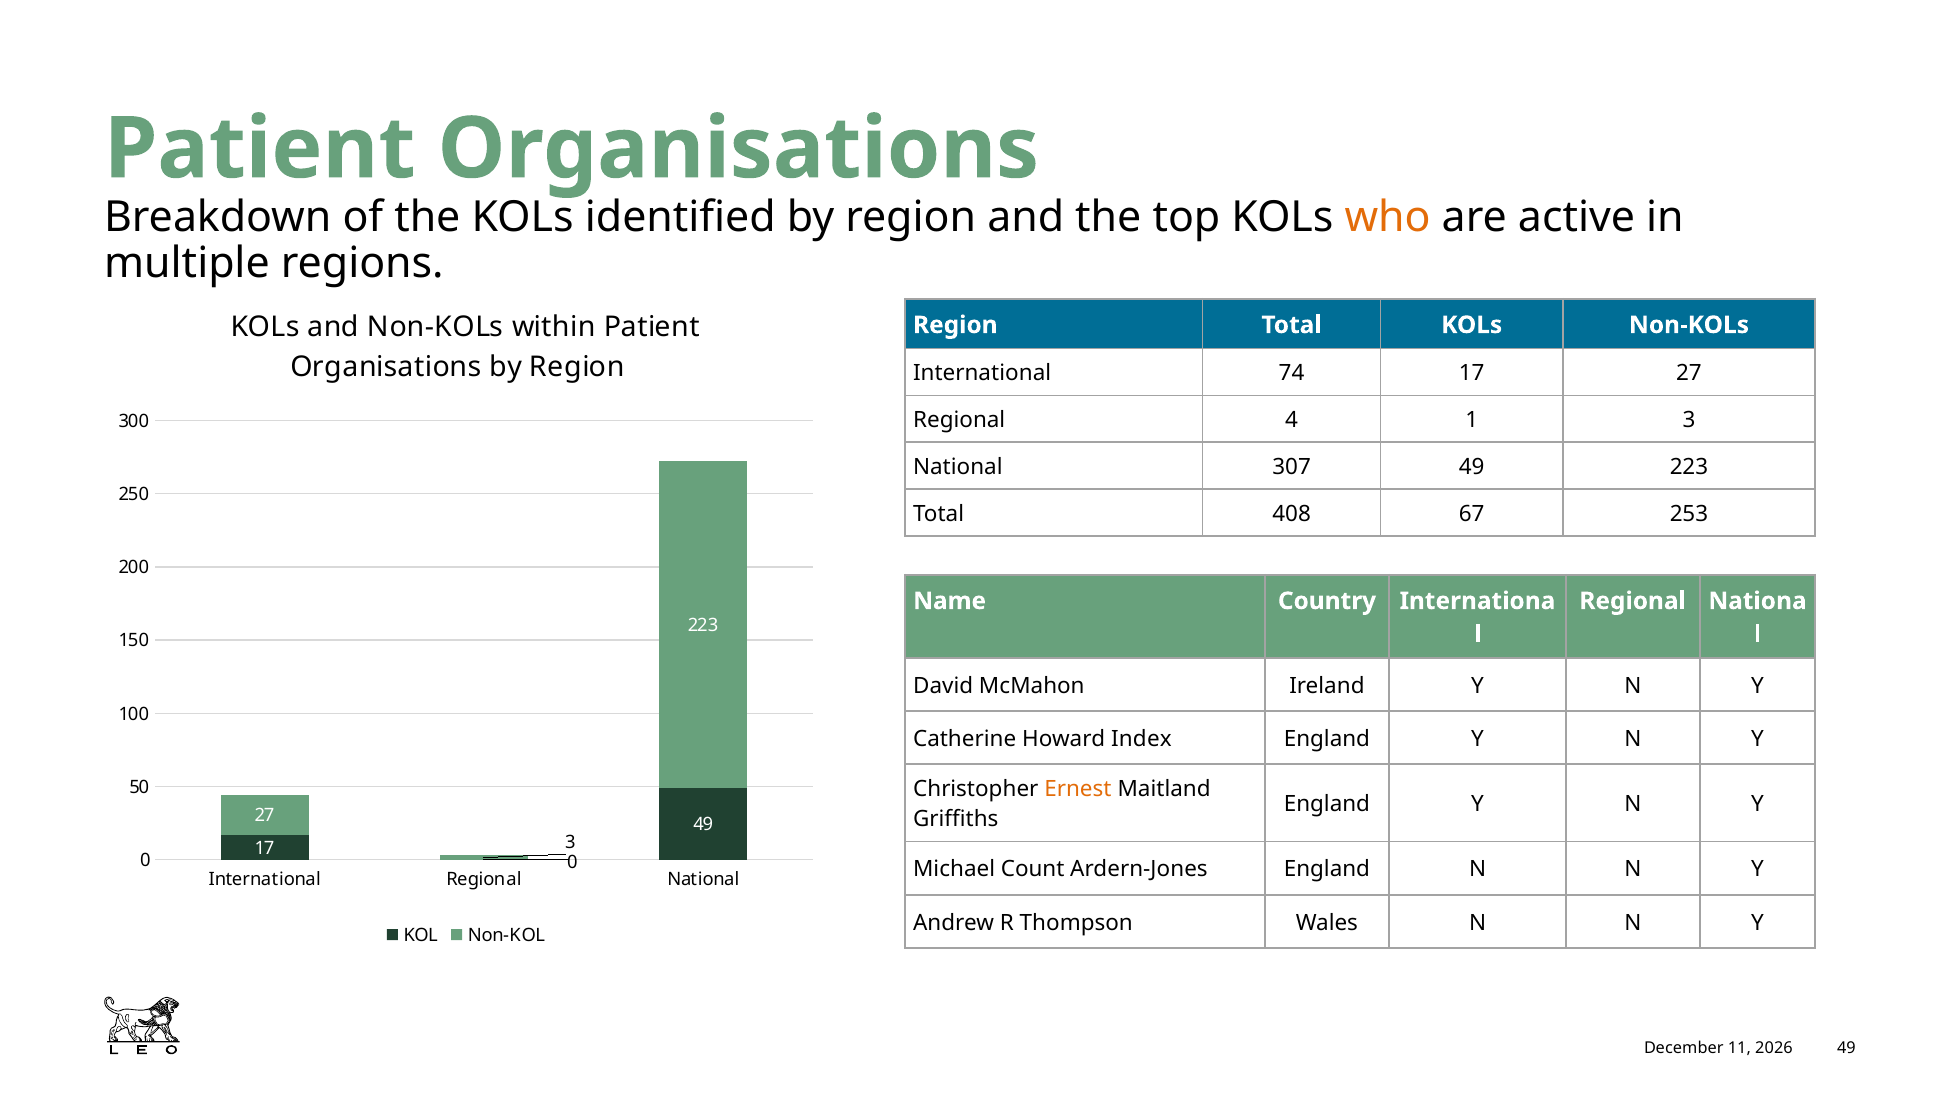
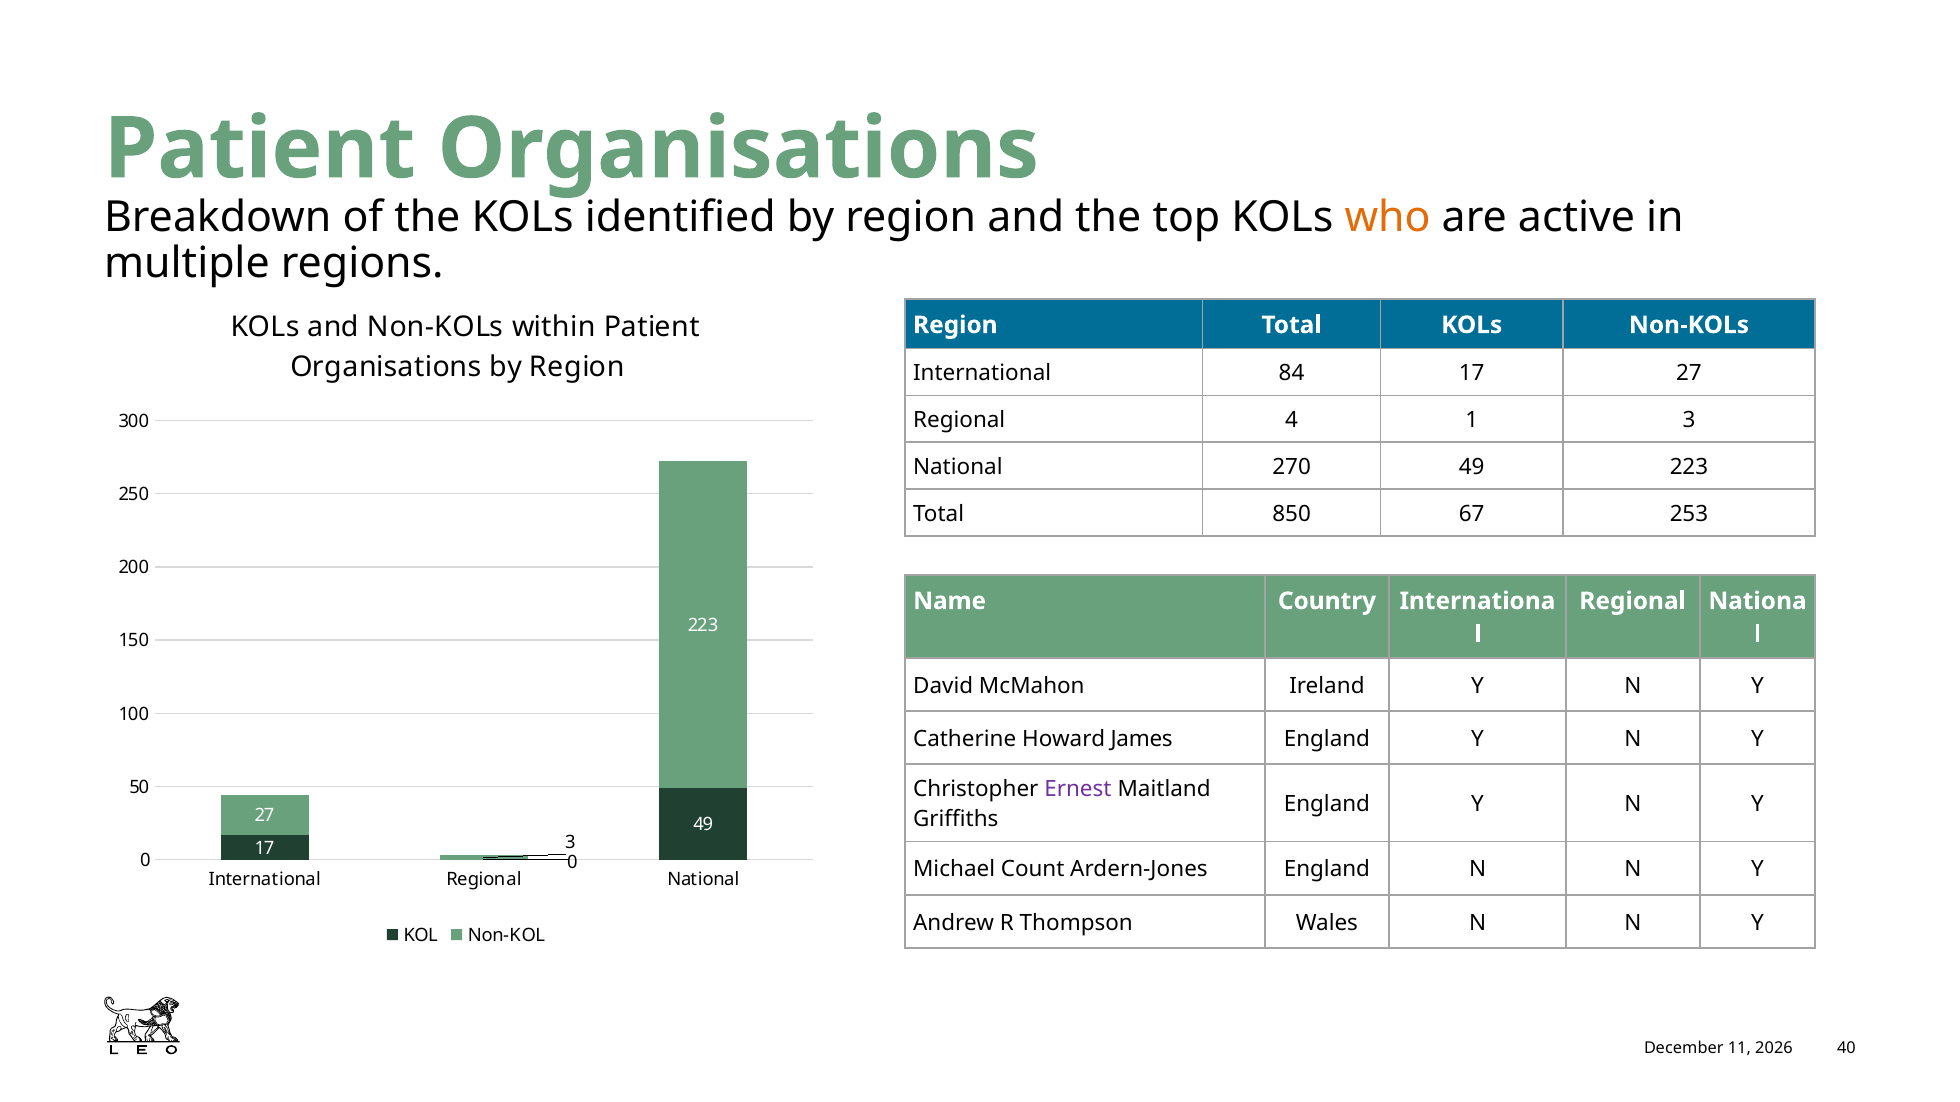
74: 74 -> 84 (1292, 373)
307: 307 -> 270 (1292, 467)
408: 408 -> 850 (1292, 514)
Index: Index -> James (1142, 739)
Ernest colour: orange -> purple (1078, 789)
49: 49 -> 40 (1846, 1048)
